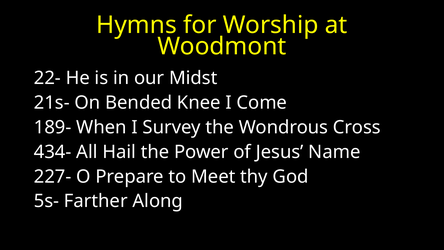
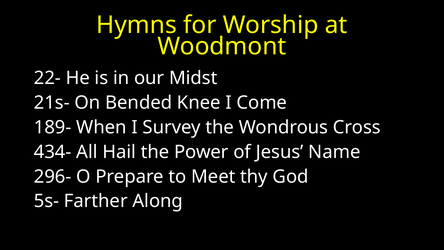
227-: 227- -> 296- (53, 176)
